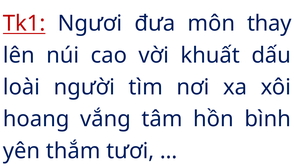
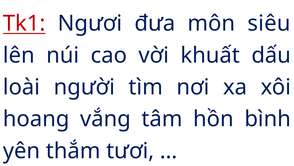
thay: thay -> siêu (269, 23)
